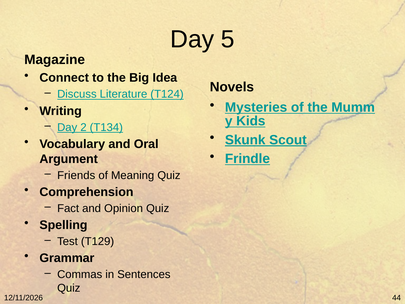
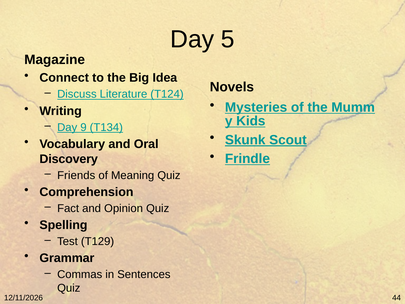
2: 2 -> 9 (83, 127)
Argument: Argument -> Discovery (69, 159)
